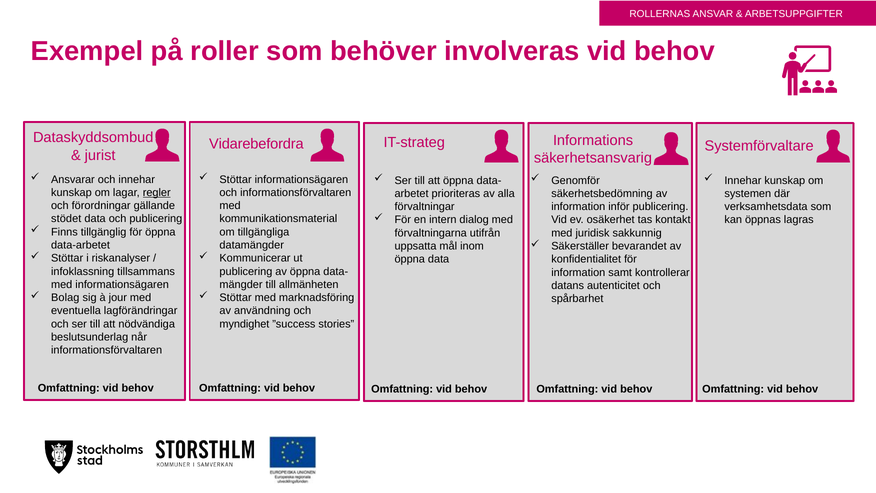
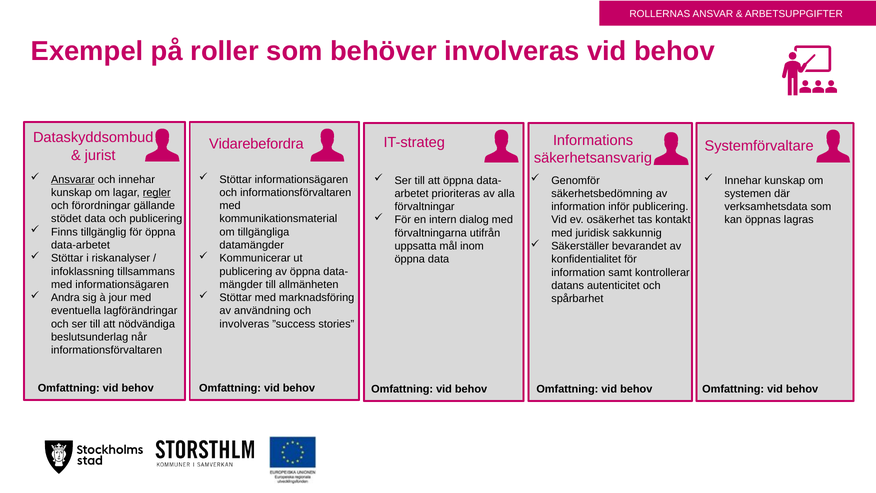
Ansvarar underline: none -> present (73, 179)
Bolag: Bolag -> Andra (65, 298)
myndighet: myndighet -> involveras (244, 324)
